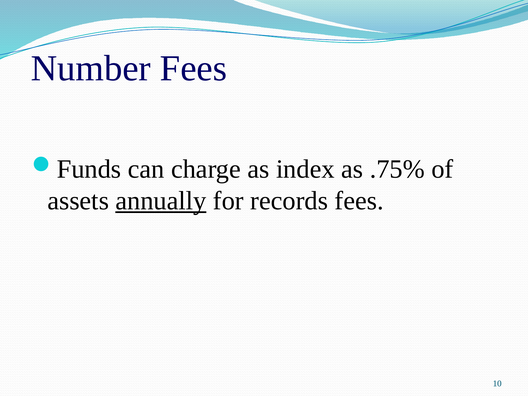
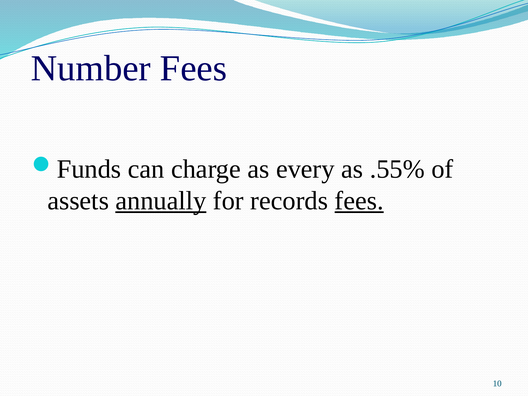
index: index -> every (305, 169)
.75%: .75% -> .55% (397, 169)
fees underline: none -> present (359, 201)
